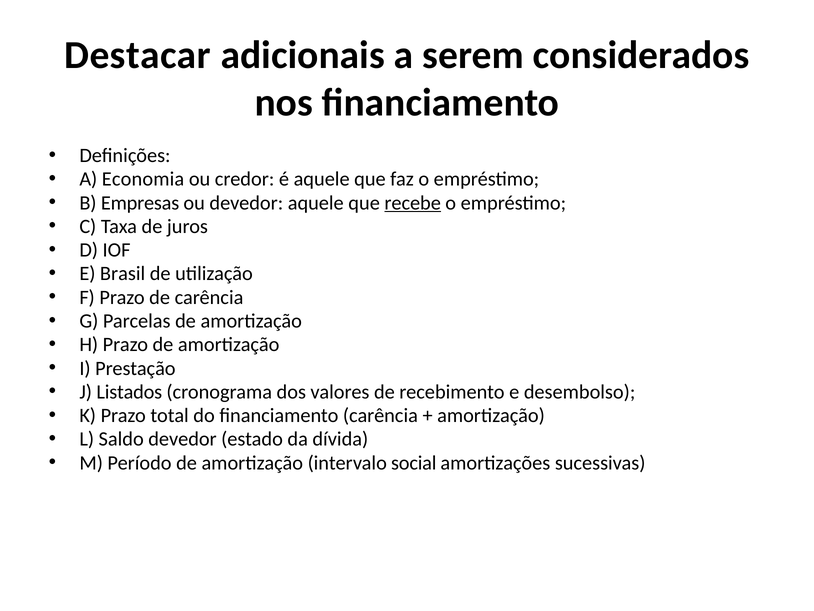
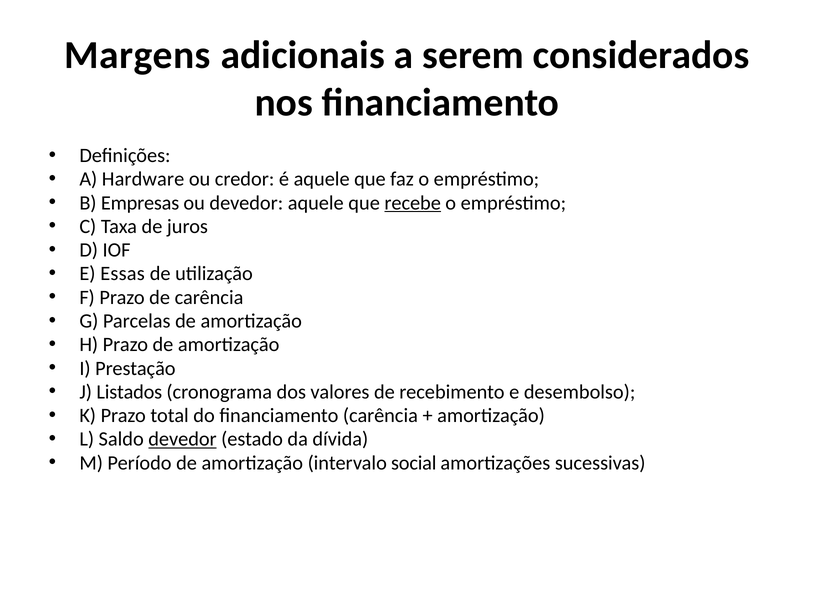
Destacar: Destacar -> Margens (138, 55)
Economia: Economia -> Hardware (143, 179)
Brasil: Brasil -> Essas (123, 274)
devedor underline: none -> present (183, 439)
